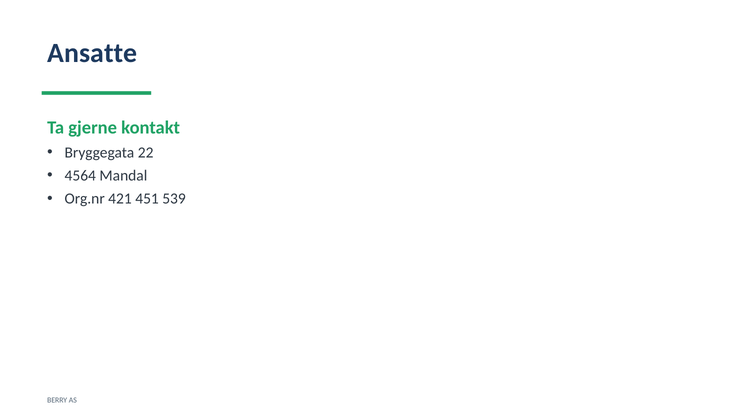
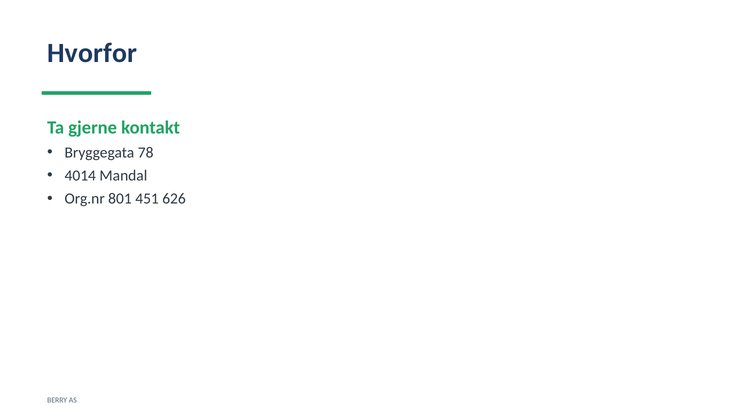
Ansatte: Ansatte -> Hvorfor (92, 53)
22: 22 -> 78 (146, 153)
4564: 4564 -> 4014 (80, 176)
421: 421 -> 801 (120, 199)
539: 539 -> 626 (174, 199)
